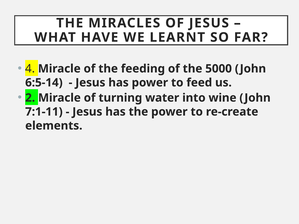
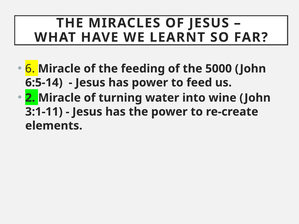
4: 4 -> 6 (30, 69)
7:1-11: 7:1-11 -> 3:1-11 (44, 112)
